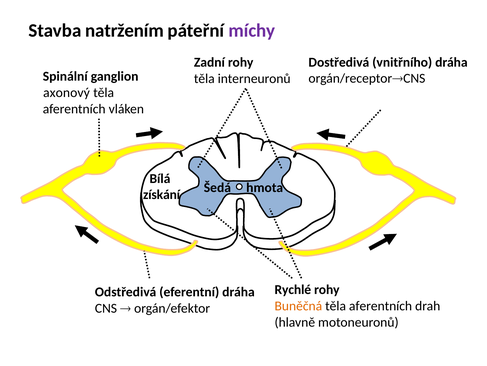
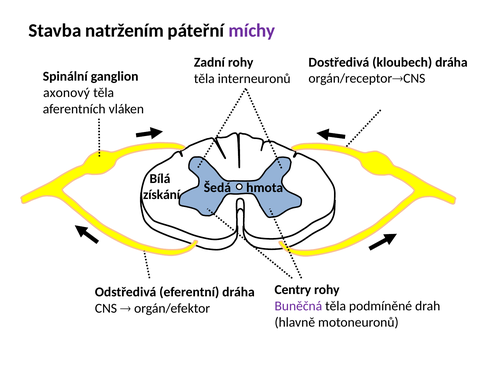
vnitřního: vnitřního -> kloubech (402, 62)
Rychlé: Rychlé -> Centry (293, 289)
Buněčná colour: orange -> purple (298, 305)
aferentních: aferentních -> podmíněné (381, 305)
